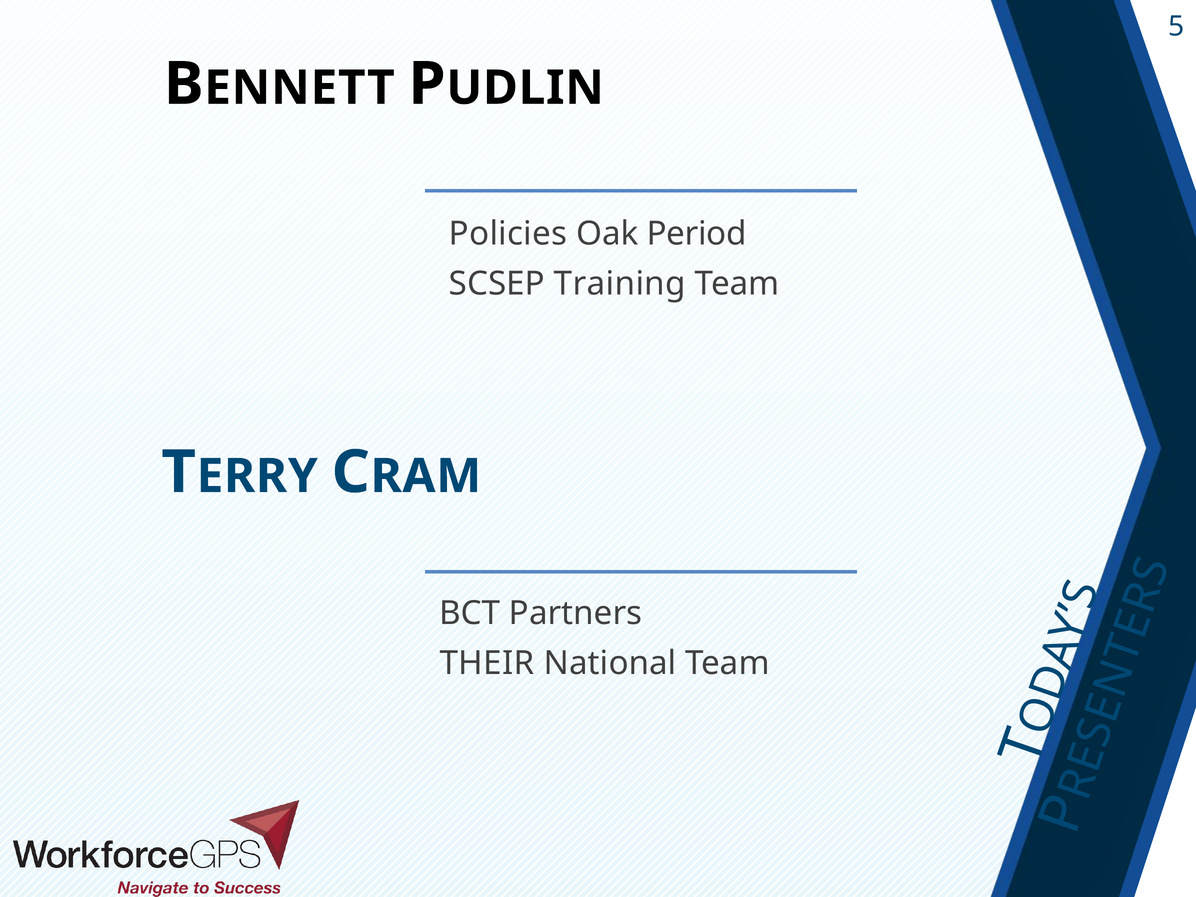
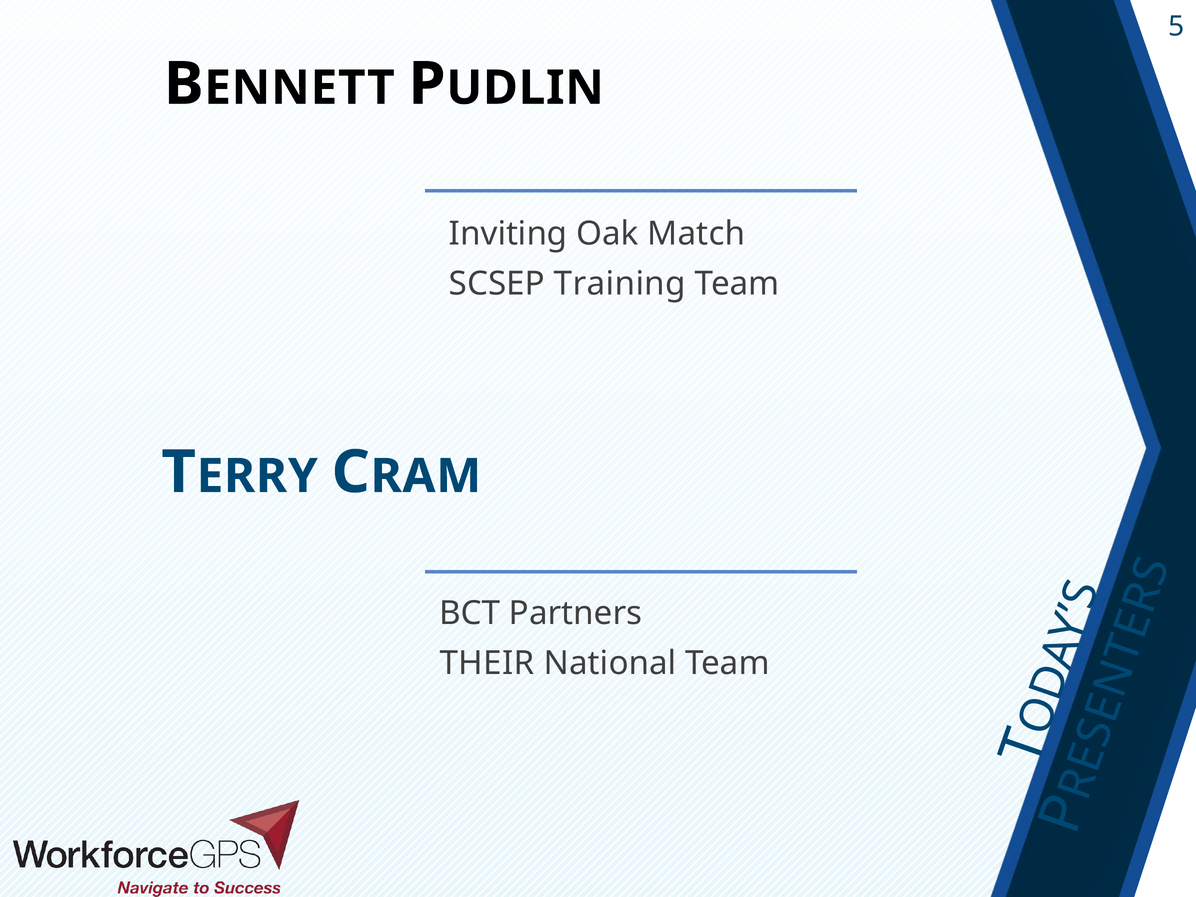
Policies: Policies -> Inviting (508, 234)
Period: Period -> Match (696, 234)
